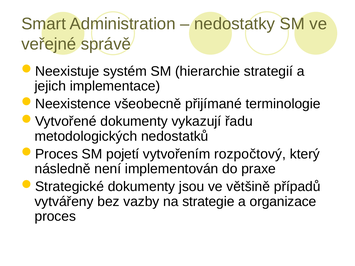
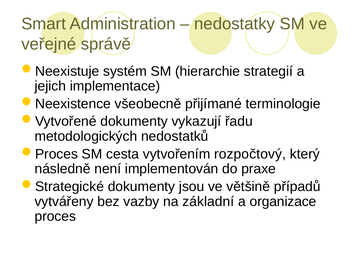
pojetí: pojetí -> cesta (123, 154)
strategie: strategie -> základní (208, 202)
